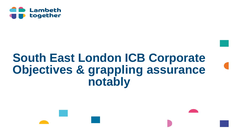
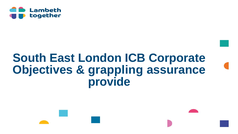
notably: notably -> provide (109, 82)
